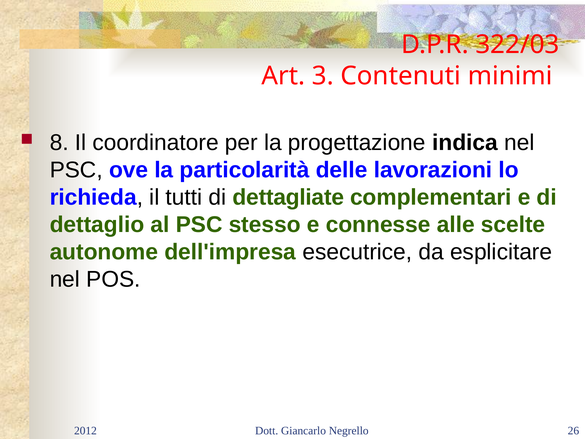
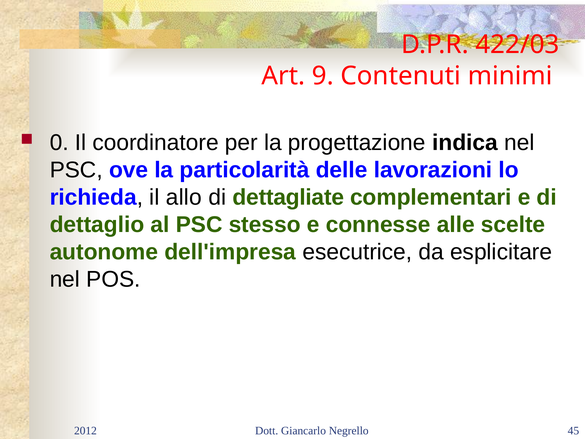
322/03: 322/03 -> 422/03 (517, 45)
3: 3 -> 9 (323, 76)
8: 8 -> 0 (59, 143)
tutti: tutti -> allo (184, 197)
26: 26 -> 45 (573, 431)
